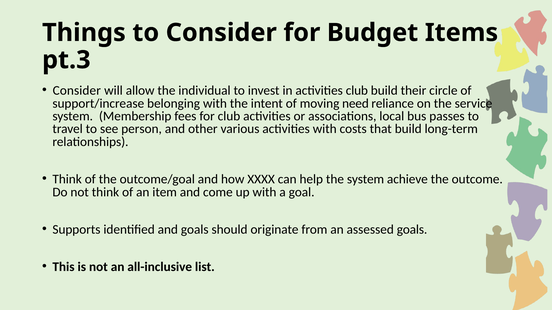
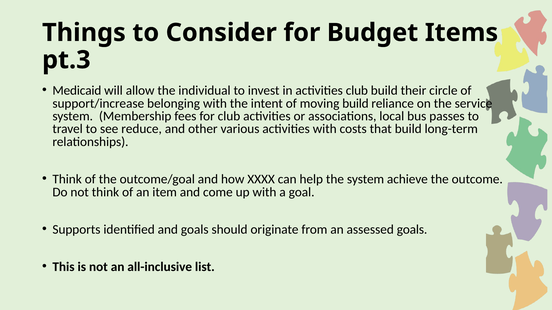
Consider: Consider -> Medicaid (77, 91)
moving need: need -> build (355, 103)
person: person -> reduce (142, 129)
